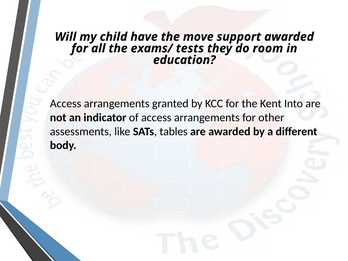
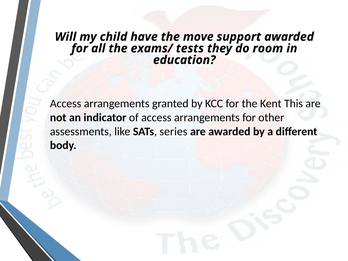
Into: Into -> This (294, 104)
tables: tables -> series (173, 131)
